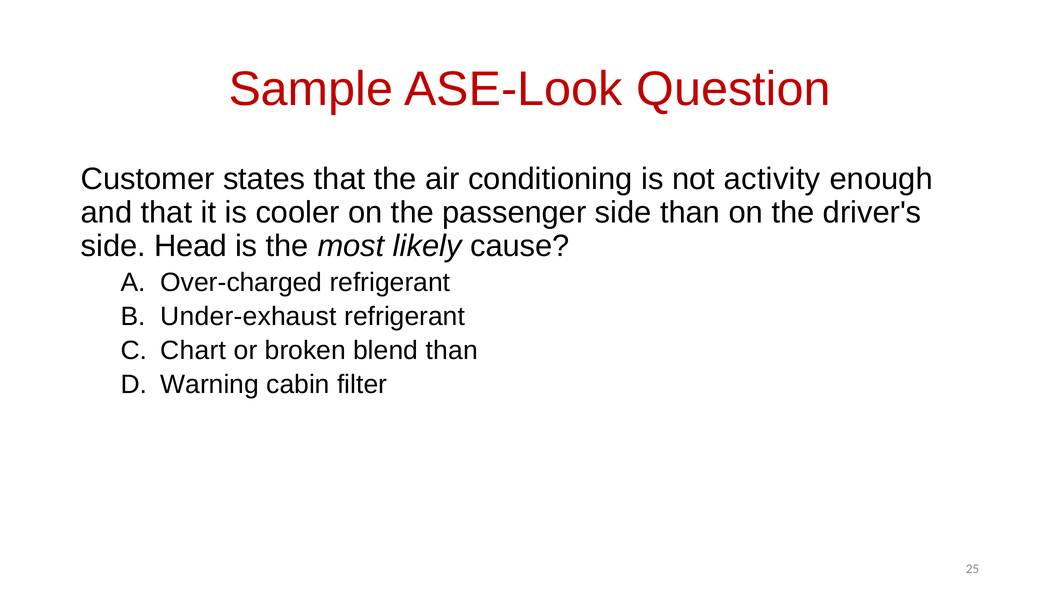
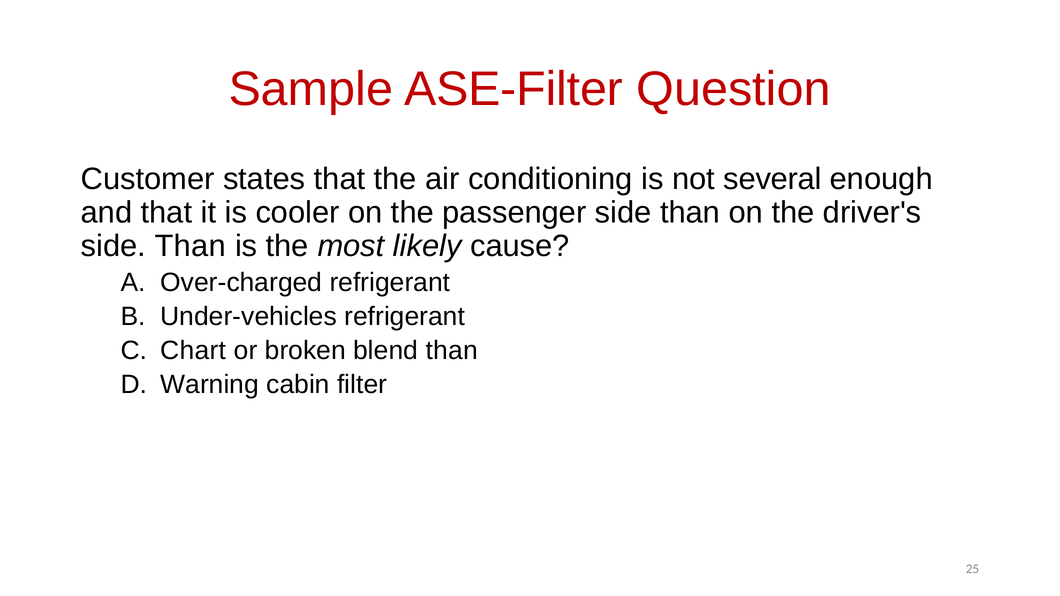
ASE-Look: ASE-Look -> ASE-Filter (514, 89)
activity: activity -> several (772, 179)
Head: Head -> Than (190, 246)
Under-exhaust: Under-exhaust -> Under-vehicles (249, 317)
